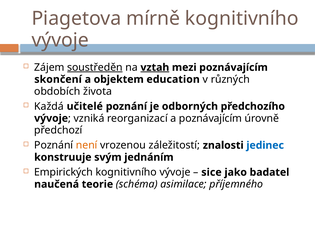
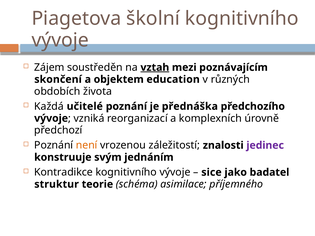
mírně: mírně -> školní (153, 19)
soustředěn underline: present -> none (95, 67)
odborných: odborných -> přednáška (190, 106)
a poznávajícím: poznávajícím -> komplexních (210, 118)
jedinec colour: blue -> purple (265, 145)
Empirických: Empirických -> Kontradikce (64, 172)
naučená: naučená -> struktur (57, 184)
